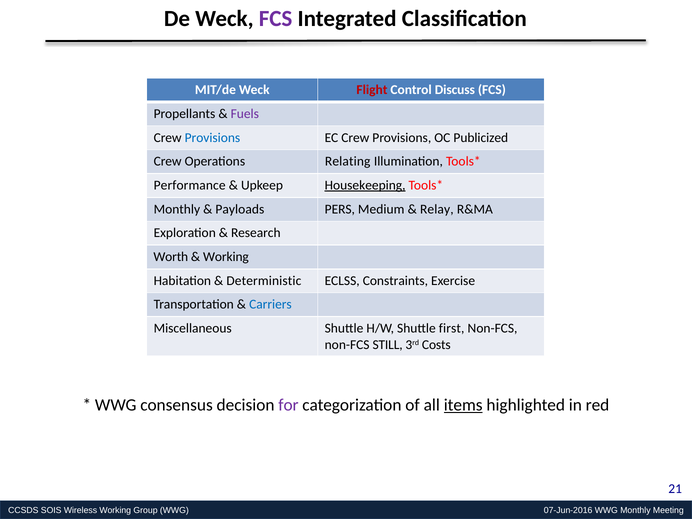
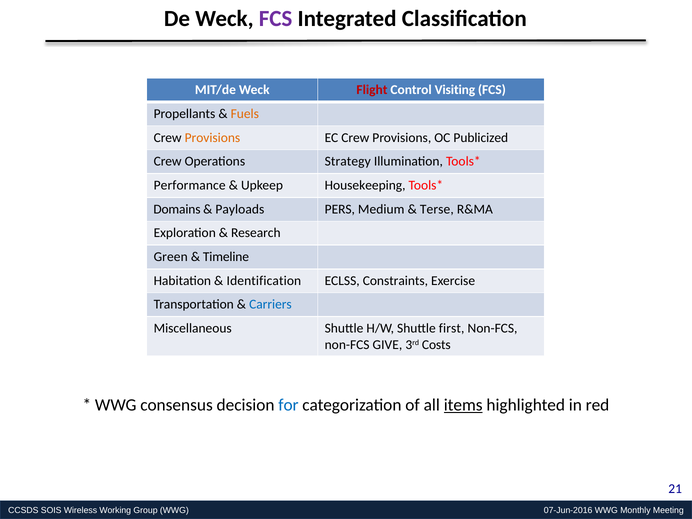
Discuss: Discuss -> Visiting (455, 90)
Fuels colour: purple -> orange (245, 114)
Provisions colour: blue -> orange (212, 138)
Relating: Relating -> Strategy (348, 162)
Housekeeping underline: present -> none (365, 185)
Monthly: Monthly -> Domains (177, 209)
Relay: Relay -> Terse (437, 209)
Worth: Worth -> Green (171, 257)
Working: Working -> Timeline (226, 257)
Deterministic: Deterministic -> Identification (264, 281)
STILL: STILL -> GIVE (387, 345)
for colour: purple -> blue (288, 405)
